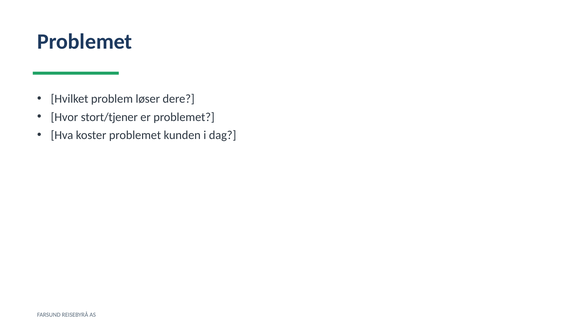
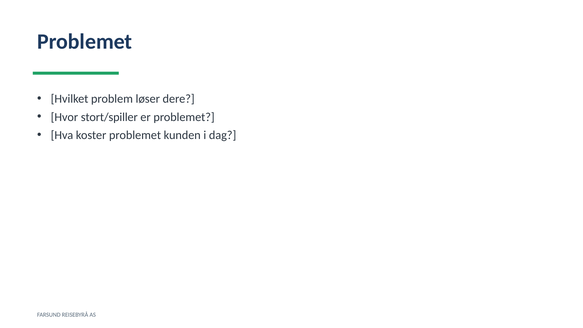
stort/tjener: stort/tjener -> stort/spiller (109, 117)
